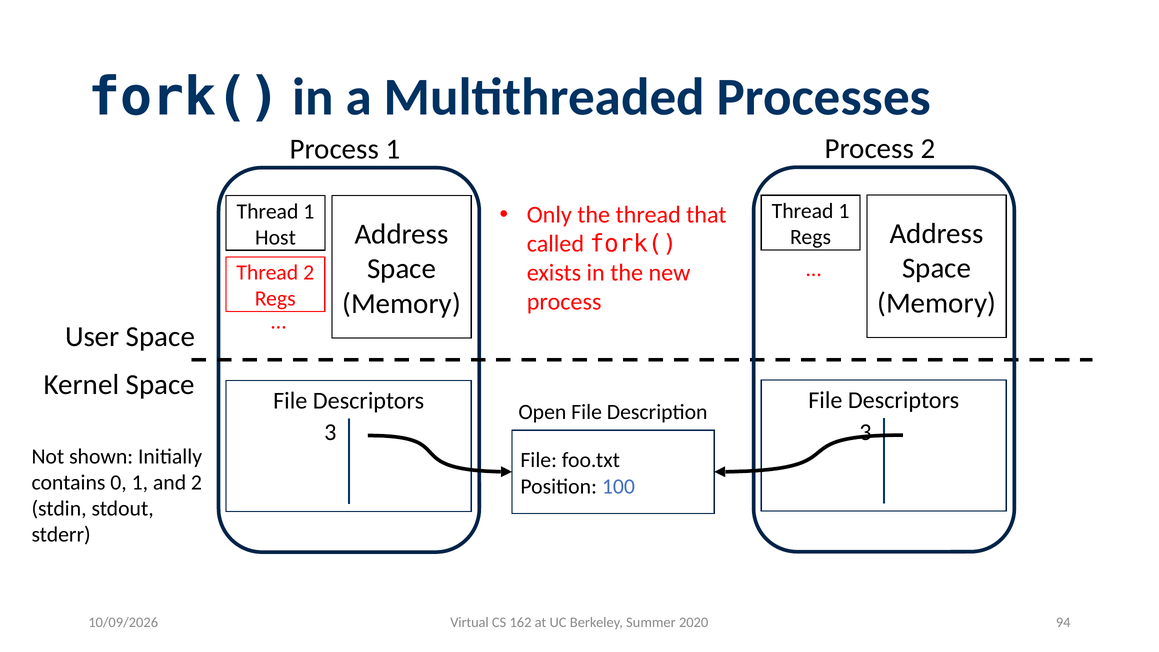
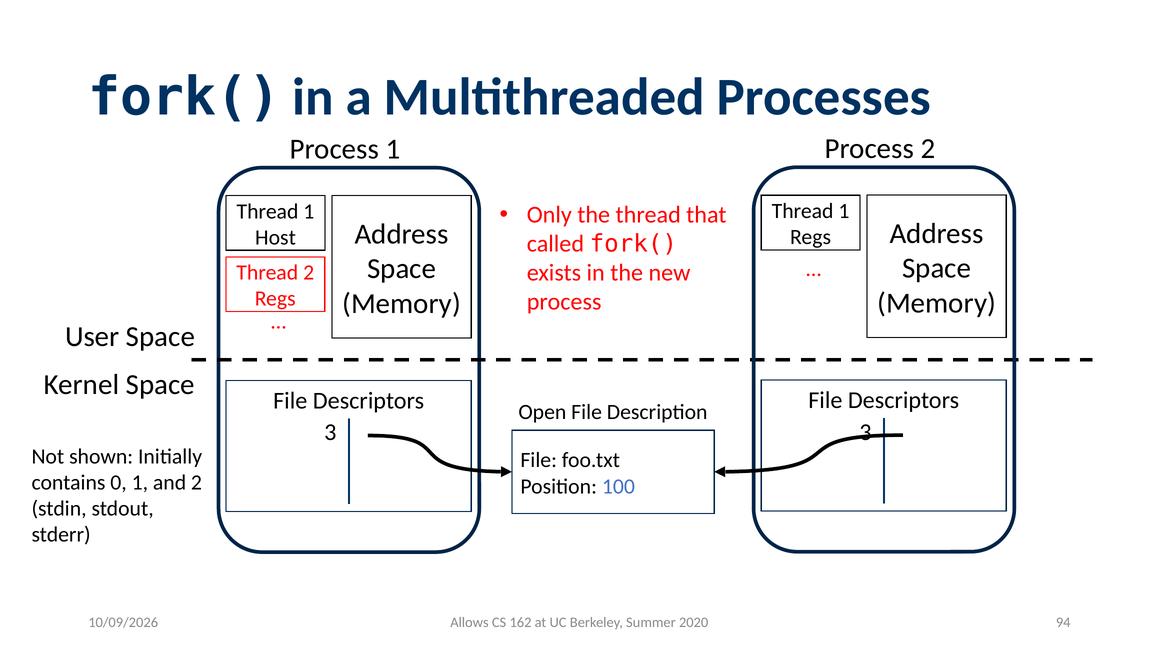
Virtual: Virtual -> Allows (469, 622)
